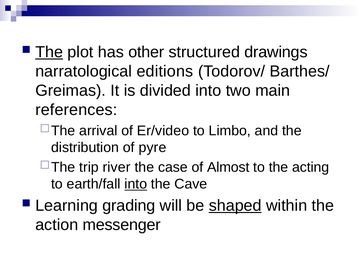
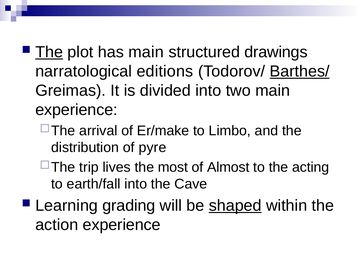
has other: other -> main (146, 52)
Barthes/ underline: none -> present (300, 71)
references: references -> experience (76, 110)
Er/video: Er/video -> Er/make (163, 131)
river: river -> lives (117, 168)
case: case -> most (173, 168)
into underline: present -> none (136, 184)
action messenger: messenger -> experience (122, 225)
